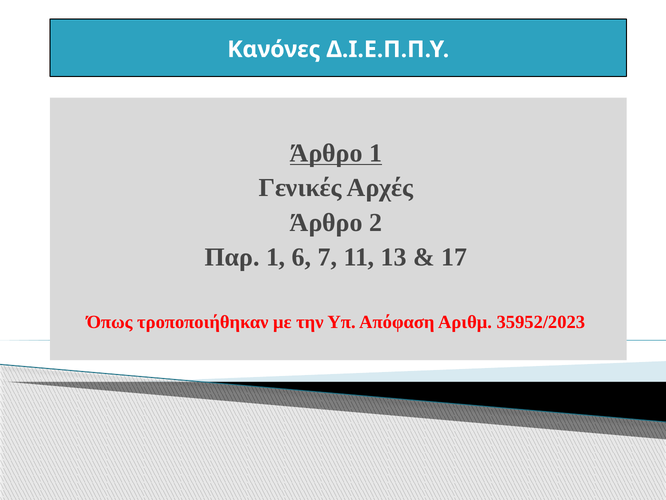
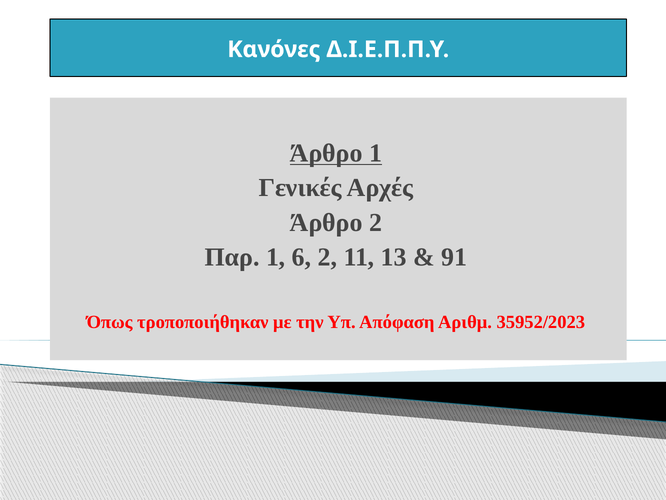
6 7: 7 -> 2 (327, 257)
17: 17 -> 91 (454, 257)
